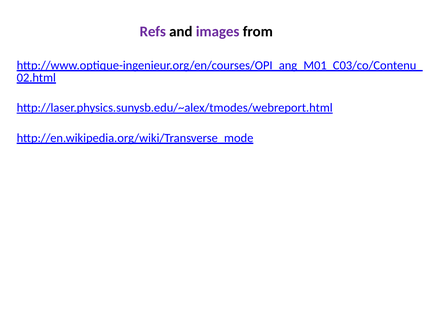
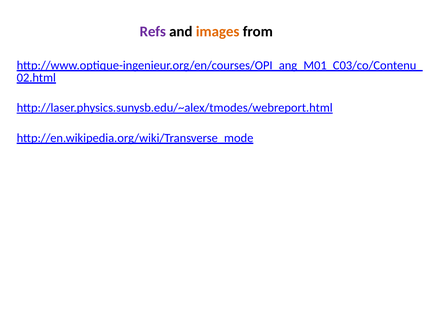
images colour: purple -> orange (218, 31)
